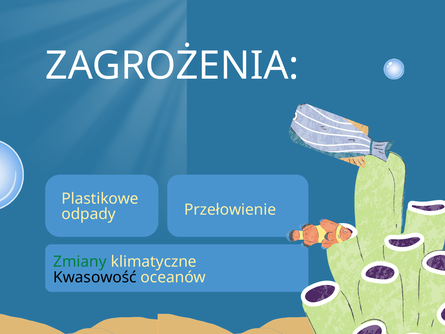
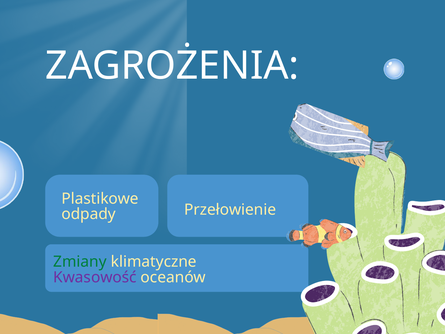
Kwasowość colour: black -> purple (95, 277)
